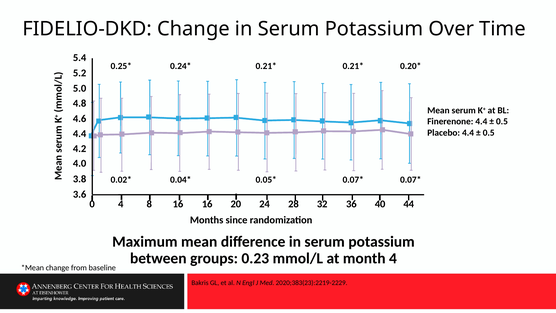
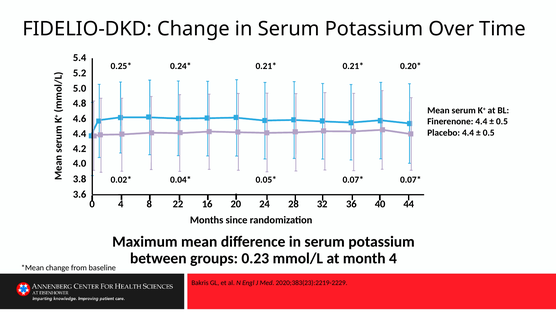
8 16: 16 -> 22 (178, 204)
